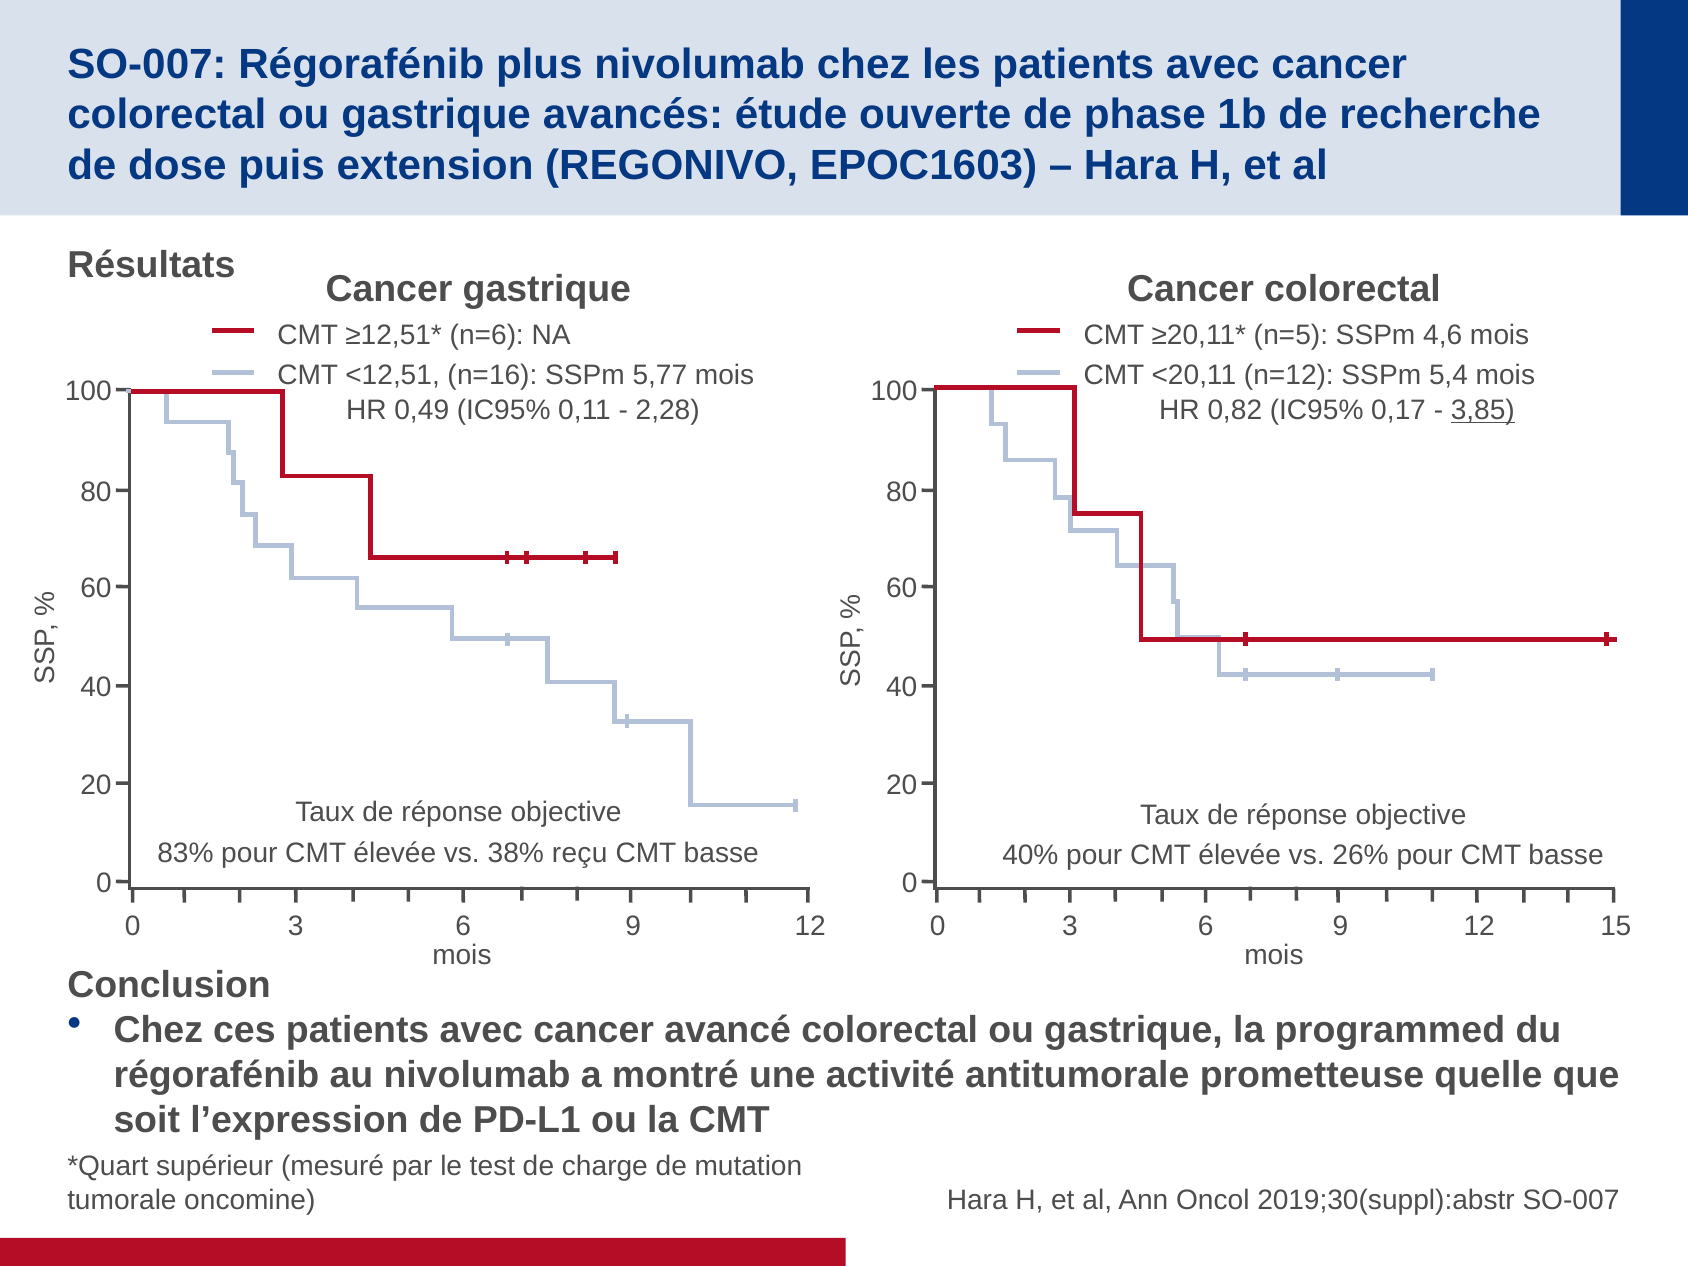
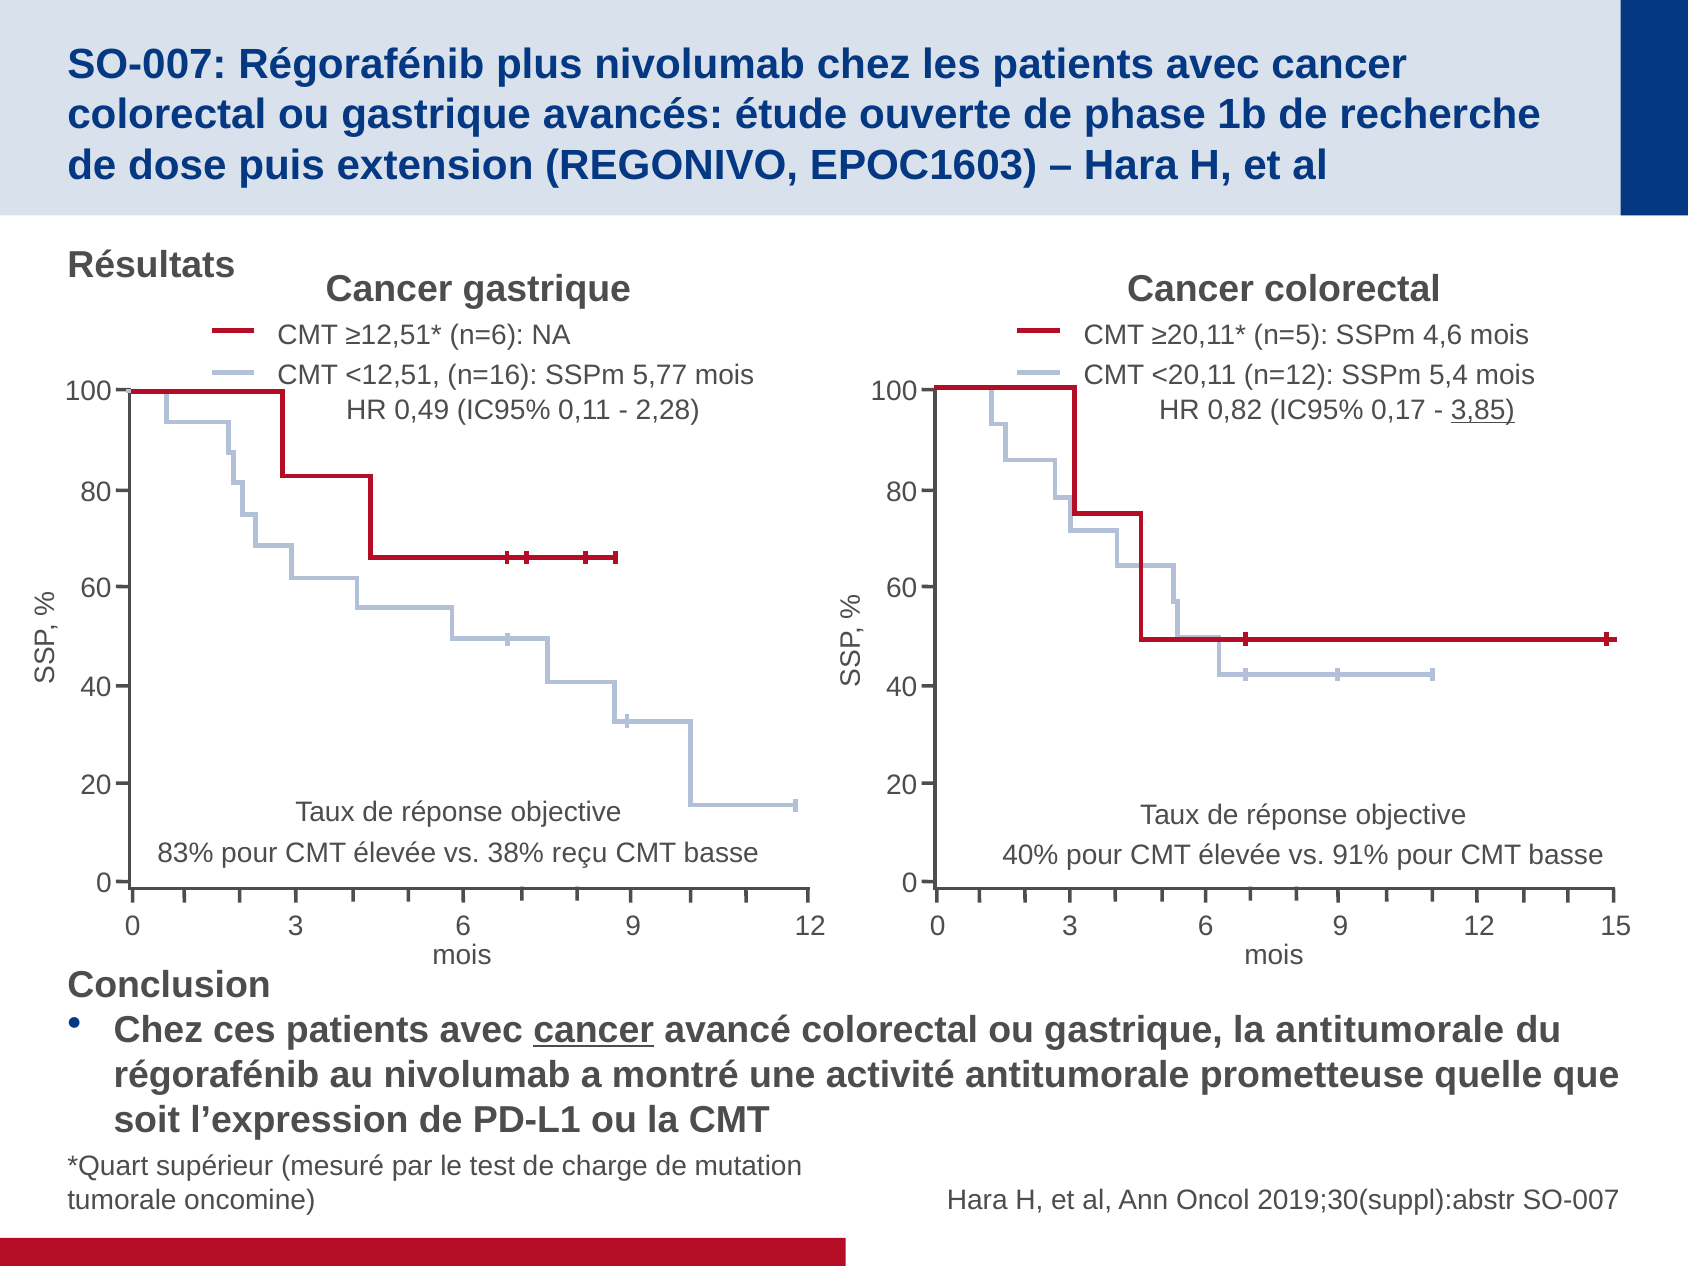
26%: 26% -> 91% (1361, 856)
cancer underline: none -> present (594, 1030)
la programmed: programmed -> antitumorale (1390, 1030)
